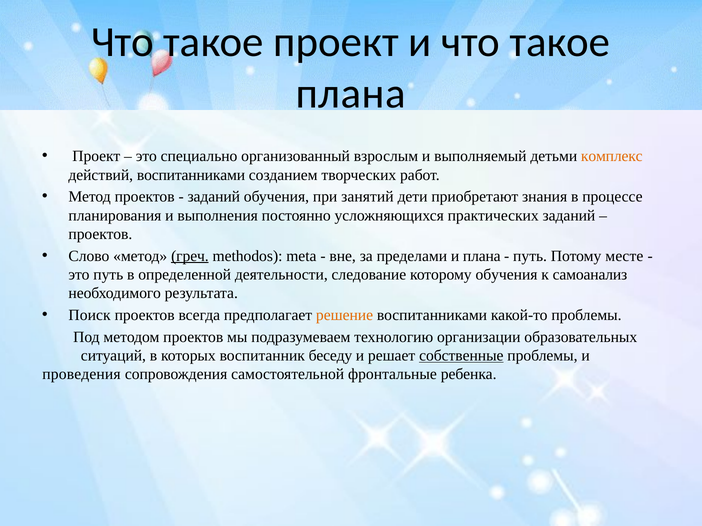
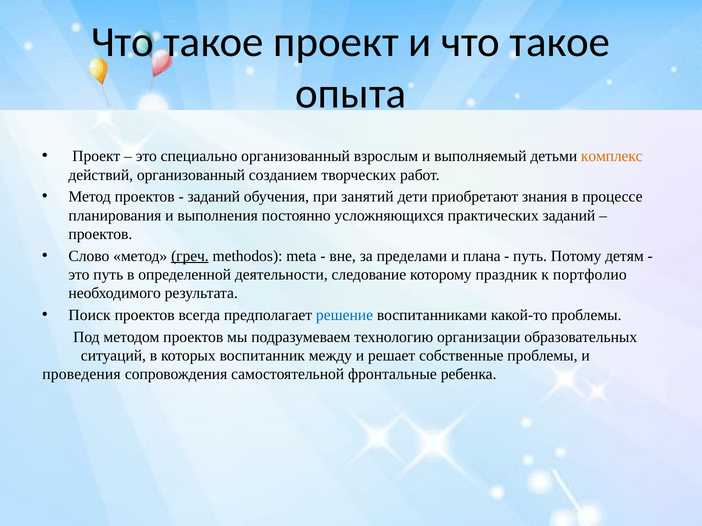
плана: плана -> опыта (351, 94)
действий воспитанниками: воспитанниками -> организованный (191, 175)
месте: месте -> детям (624, 256)
которому обучения: обучения -> праздник (506, 275)
самоанализ: самоанализ -> портфолио (590, 275)
решение colour: orange -> blue (345, 315)
беседу: беседу -> между (330, 356)
собственные underline: present -> none (461, 356)
